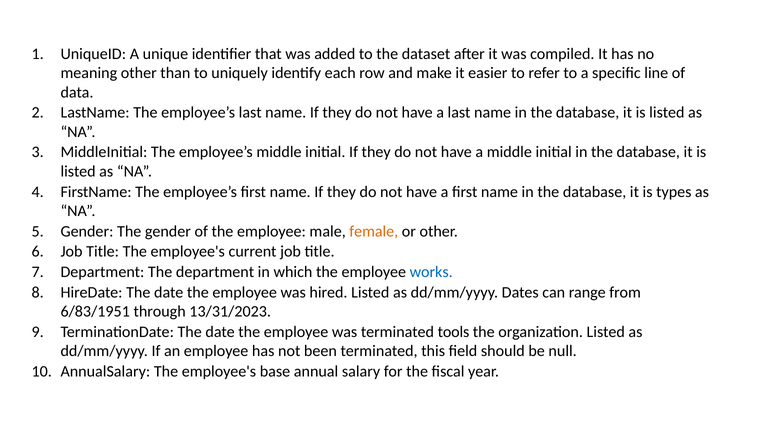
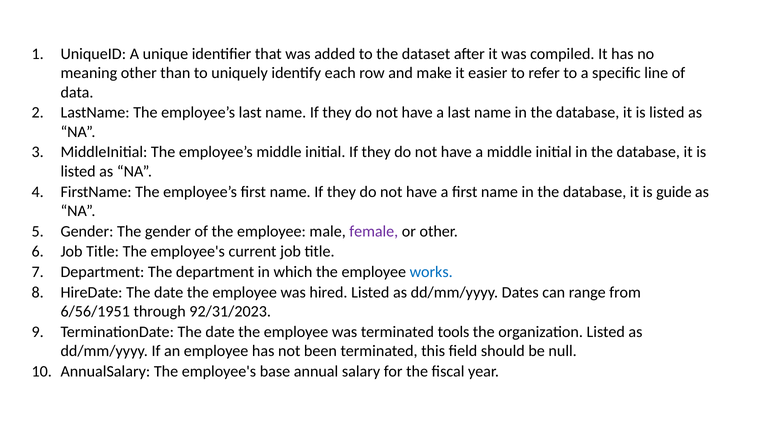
types: types -> guide (674, 192)
female colour: orange -> purple (374, 232)
6/83/1951: 6/83/1951 -> 6/56/1951 (95, 312)
13/31/2023: 13/31/2023 -> 92/31/2023 (230, 312)
